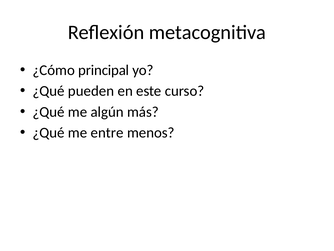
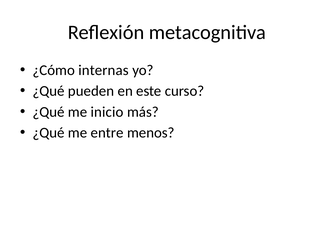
principal: principal -> internas (104, 70)
algún: algún -> inicio (107, 112)
